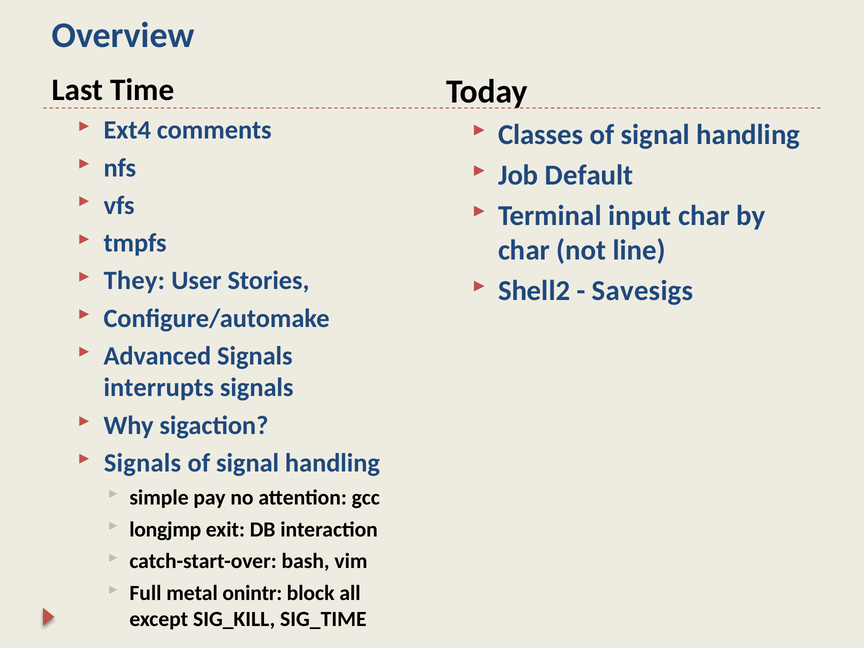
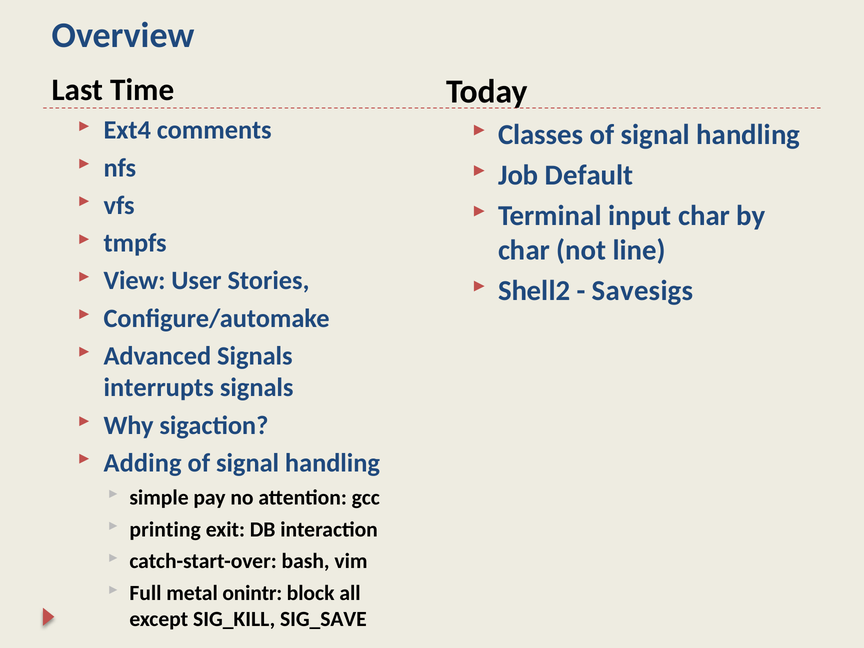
They: They -> View (134, 281)
Signals: Signals -> Adding (143, 463)
longjmp: longjmp -> printing (165, 529)
SIG_TIME: SIG_TIME -> SIG_SAVE (323, 619)
